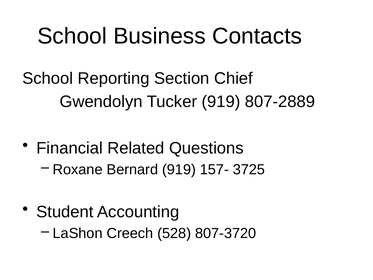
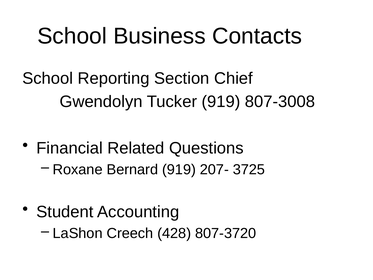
807-2889: 807-2889 -> 807-3008 (280, 101)
157-: 157- -> 207- (214, 169)
528: 528 -> 428 (174, 233)
